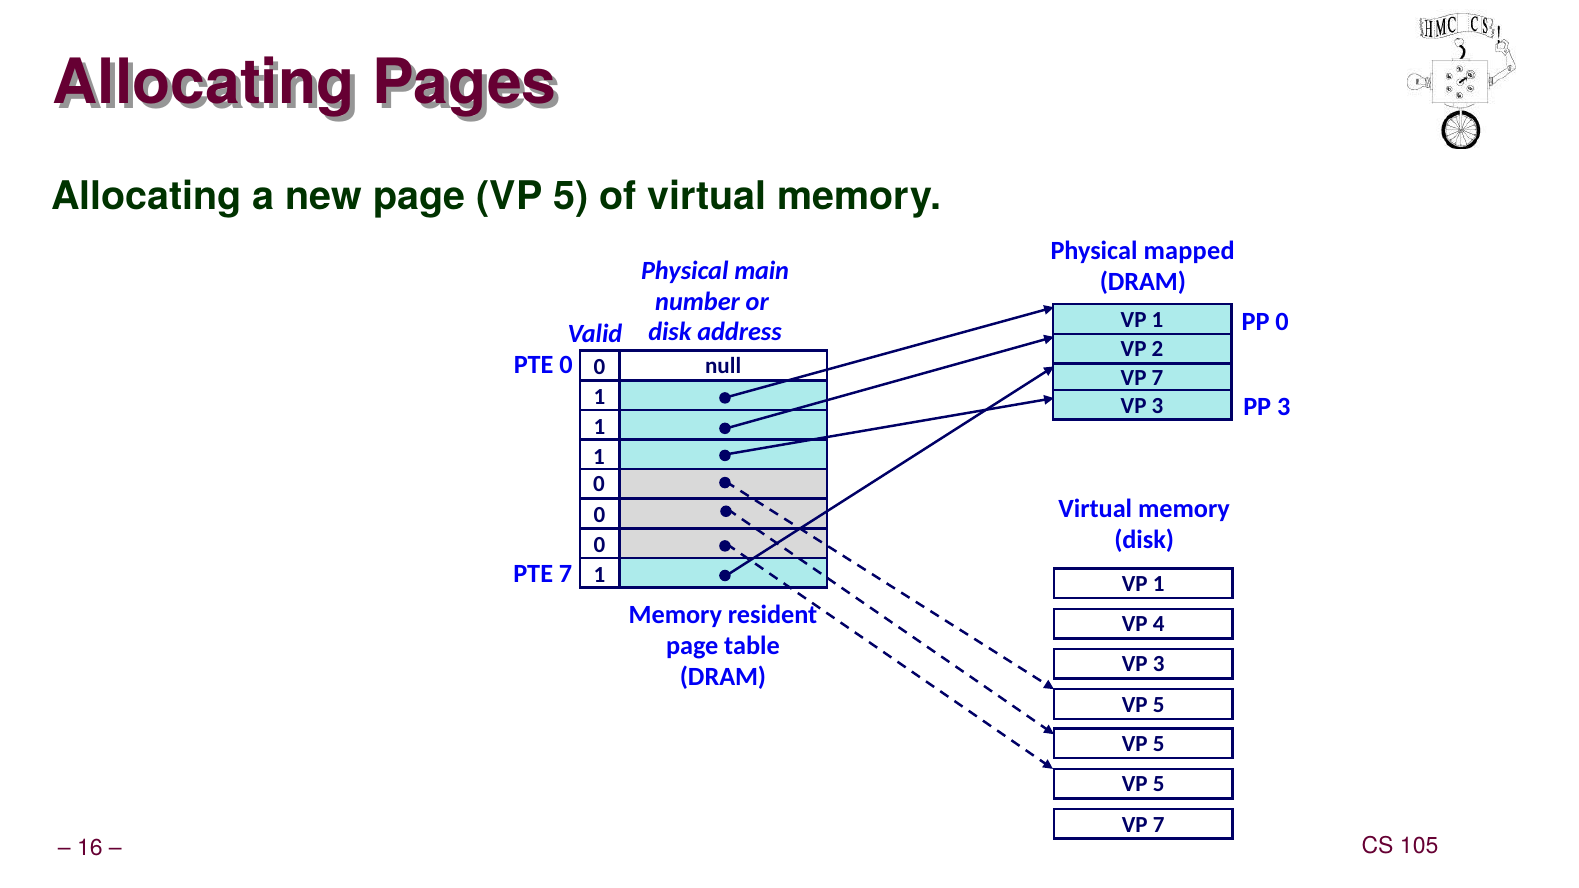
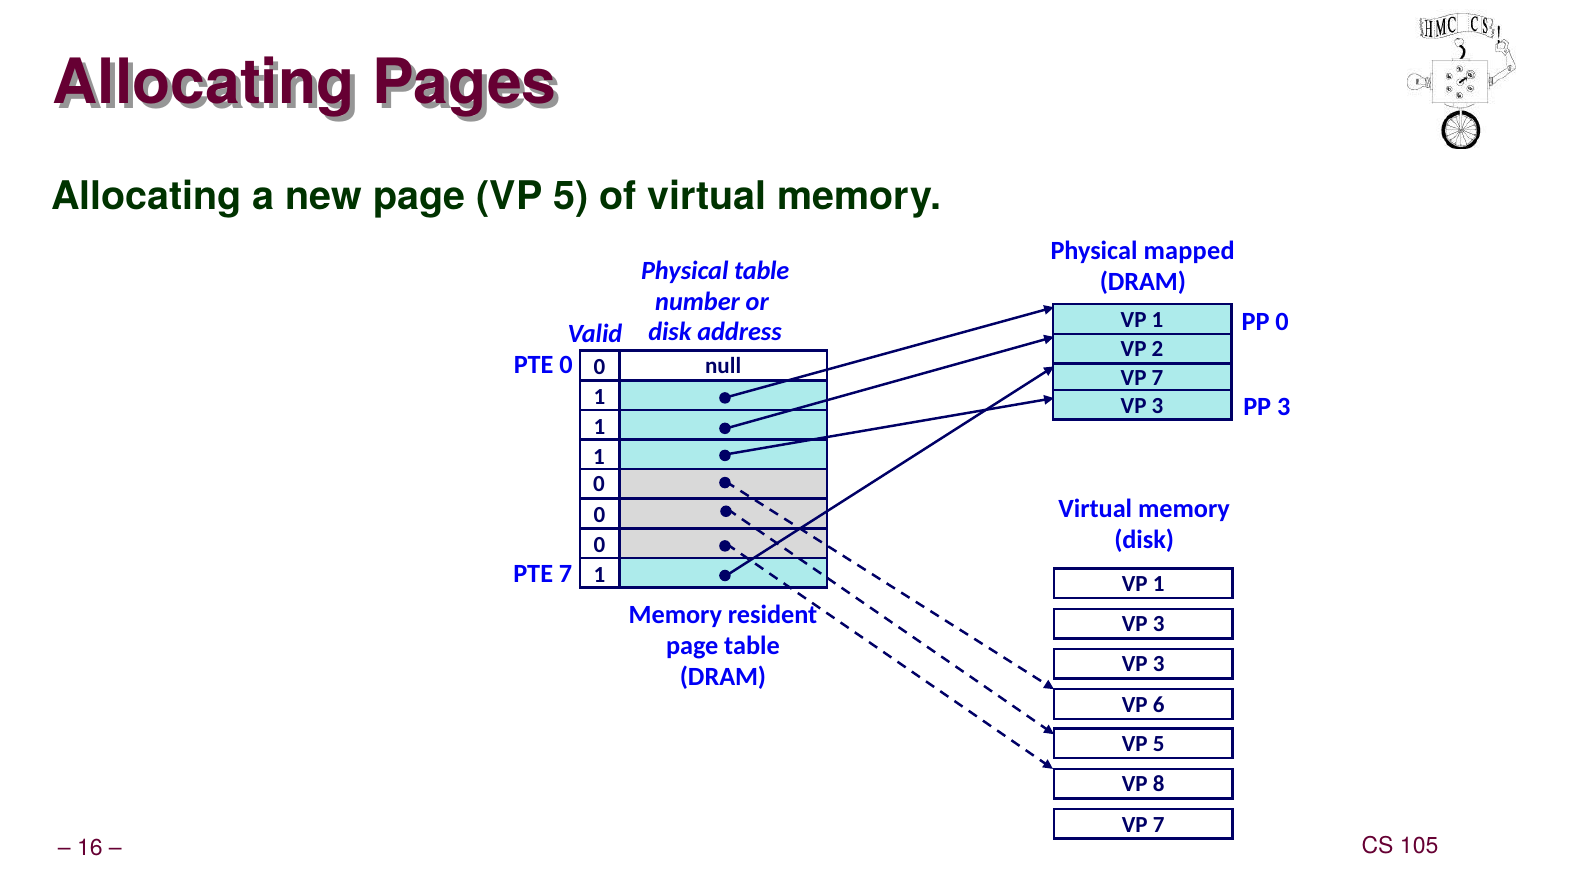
Physical main: main -> table (762, 271)
4: 4 -> 3 (1159, 624)
5: 5 -> 6 (1159, 705)
5: 5 -> 8 (1159, 784)
